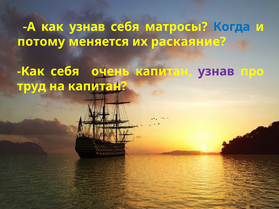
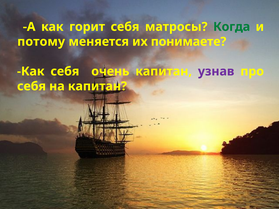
как узнав: узнав -> горит (87, 27)
Когда colour: blue -> green (232, 27)
раскаяние: раскаяние -> понимаете (189, 42)
труд: труд -> себя (32, 86)
